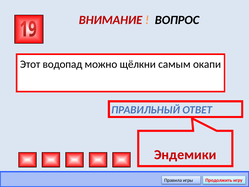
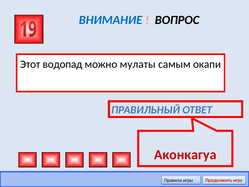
ВНИМАНИЕ colour: red -> blue (111, 20)
щёлкни: щёлкни -> мулаты (138, 64)
Эндемики: Эндемики -> Аконкагуа (185, 154)
